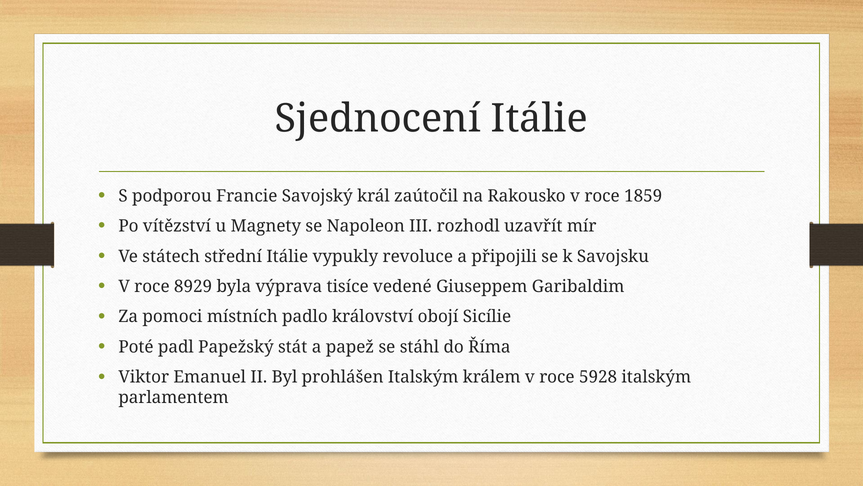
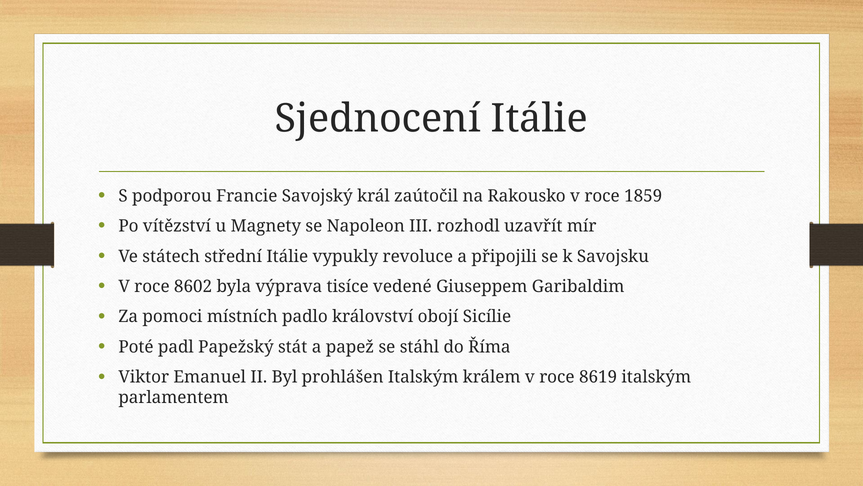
8929: 8929 -> 8602 (193, 286)
5928: 5928 -> 8619 (598, 377)
